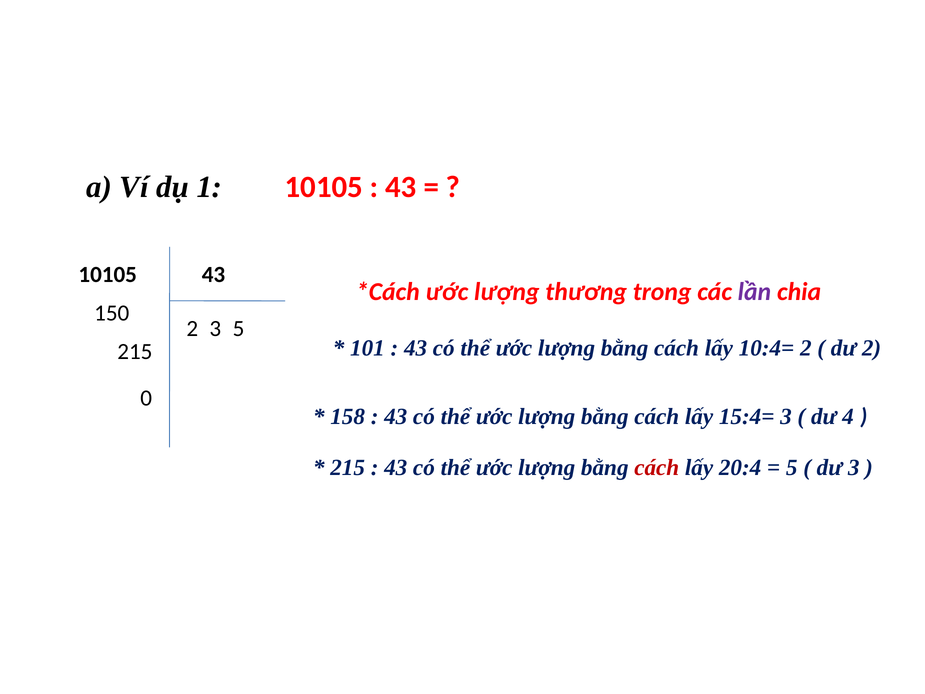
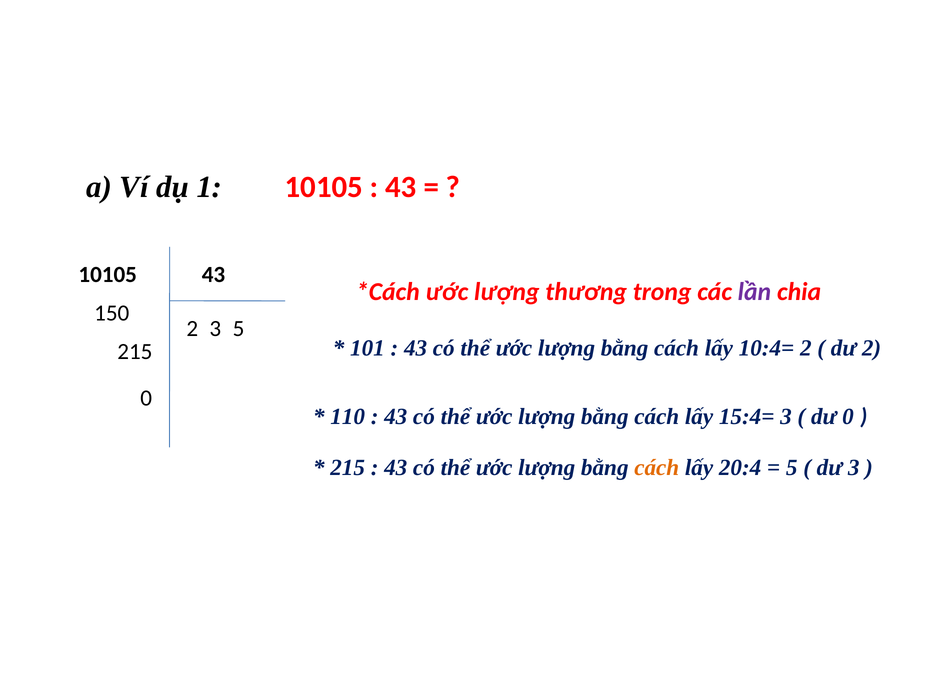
158: 158 -> 110 (348, 416)
dư 4: 4 -> 0 (848, 416)
cách colour: red -> orange (657, 468)
